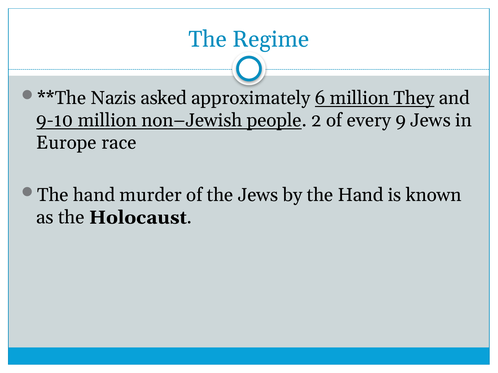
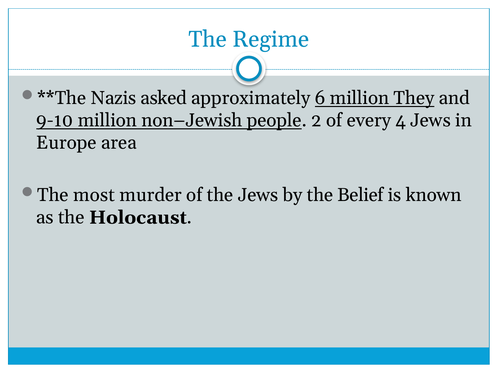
9: 9 -> 4 (401, 121)
race: race -> area (119, 143)
hand: hand -> most (94, 195)
by the Hand: Hand -> Belief (361, 195)
